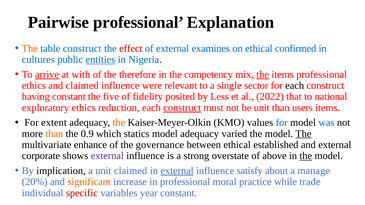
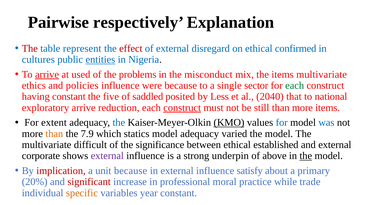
Pairwise professional: professional -> respectively (139, 23)
The colour: orange -> red (30, 49)
table construct: construct -> represent (82, 49)
examines: examines -> disregard (211, 49)
with: with -> used (81, 75)
therefore: therefore -> problems (138, 75)
competency: competency -> misconduct (208, 75)
the underline: present -> none (263, 75)
items professional: professional -> multivariate (322, 75)
and claimed: claimed -> policies (82, 86)
were relevant: relevant -> because (181, 86)
each colour: black -> green (295, 86)
fidelity: fidelity -> saddled (148, 97)
2022: 2022 -> 2040 (270, 97)
exploratory ethics: ethics -> arrive (84, 108)
be unit: unit -> still (262, 108)
than users: users -> more (302, 108)
the colour: orange -> blue (119, 123)
KMO underline: none -> present (229, 123)
0.9: 0.9 -> 7.9 (87, 134)
The underline: present -> none (303, 134)
enhance: enhance -> difficult (90, 145)
governance: governance -> significance (160, 145)
overstate: overstate -> underpin (230, 156)
implication colour: black -> red (61, 171)
unit claimed: claimed -> because (131, 171)
external underline: present -> none (177, 171)
manage: manage -> primary (314, 171)
significant colour: orange -> red (89, 182)
specific colour: red -> orange (82, 193)
